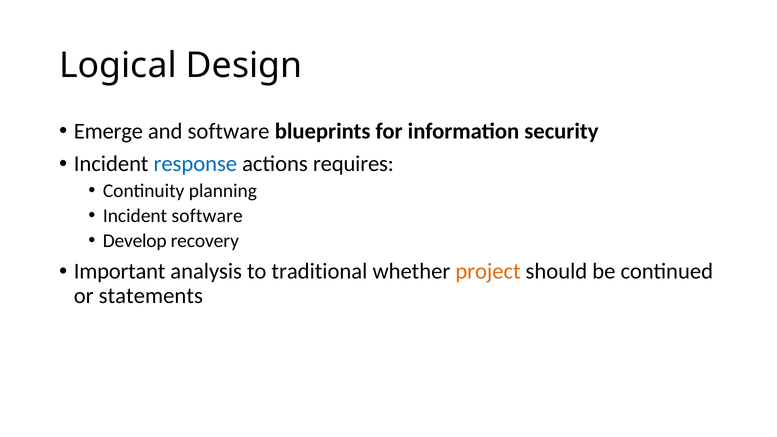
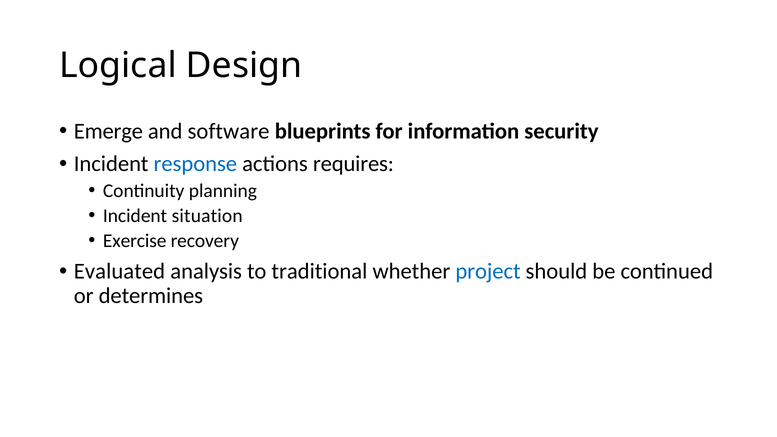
Incident software: software -> situation (207, 216)
Develop: Develop -> Exercise (135, 241)
Important: Important -> Evaluated (119, 272)
project colour: orange -> blue (488, 272)
statements: statements -> determines (151, 296)
